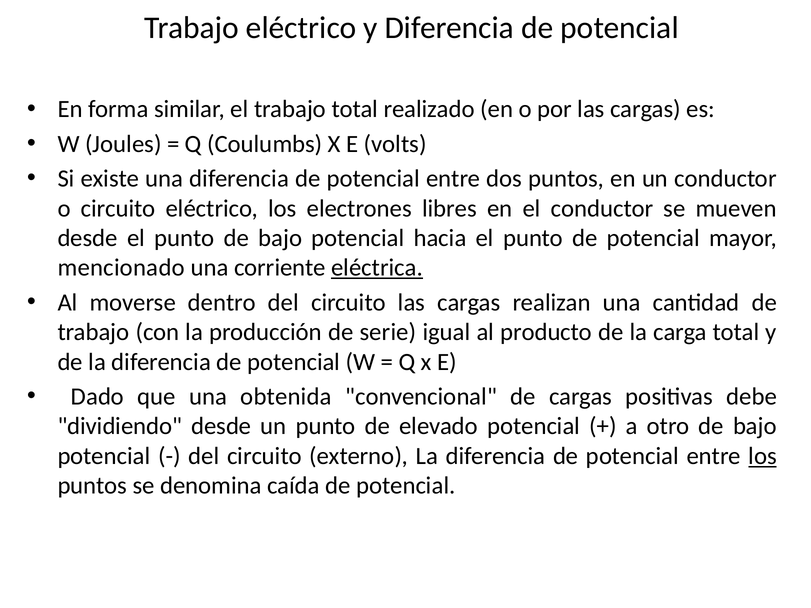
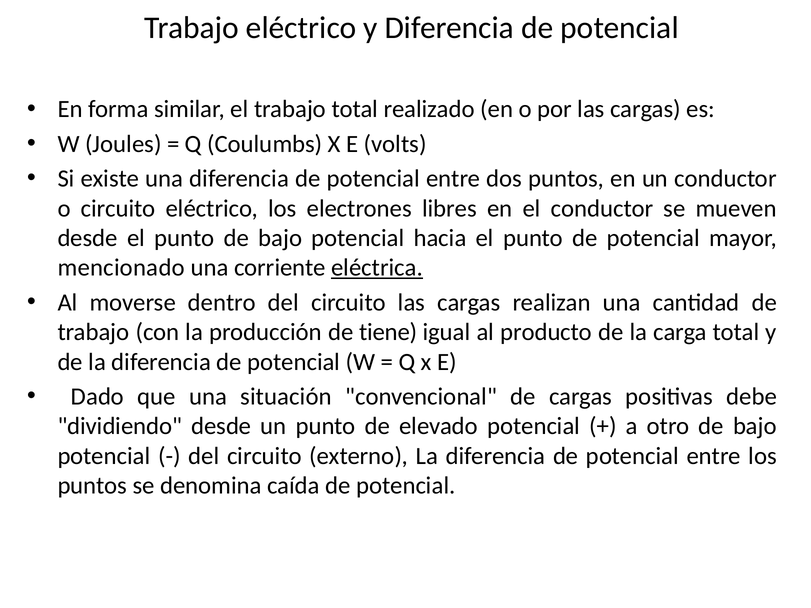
serie: serie -> tiene (388, 332)
obtenida: obtenida -> situación (286, 397)
los underline: present -> none (763, 456)
